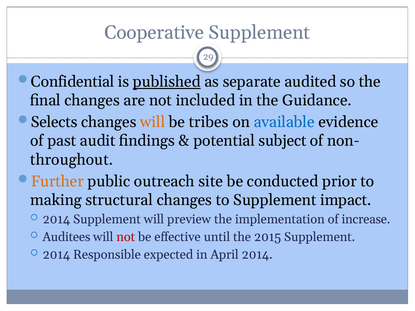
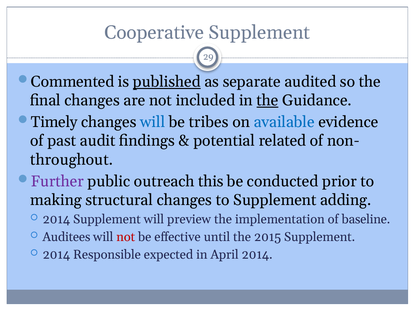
Confidential: Confidential -> Commented (73, 82)
the underline: none -> present (268, 100)
Selects: Selects -> Timely (54, 122)
will colour: orange -> blue (153, 122)
subject: subject -> related (282, 141)
Further colour: orange -> purple (57, 181)
site: site -> this (211, 181)
impact: impact -> adding (346, 200)
increase: increase -> baseline (366, 219)
